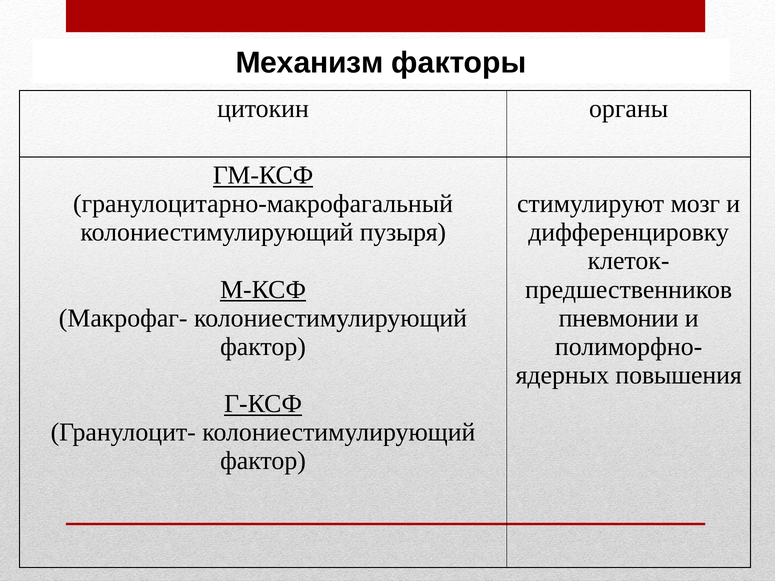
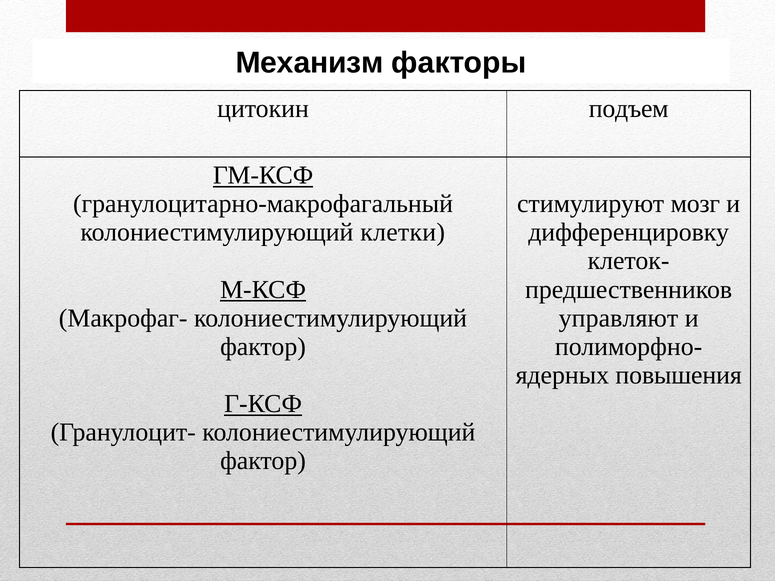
органы: органы -> подъем (629, 109)
пузыря: пузыря -> клетки (403, 232)
пневмонии: пневмонии -> управляют (618, 318)
